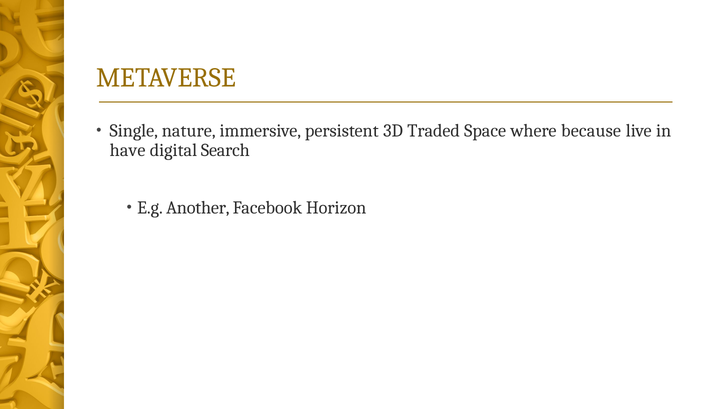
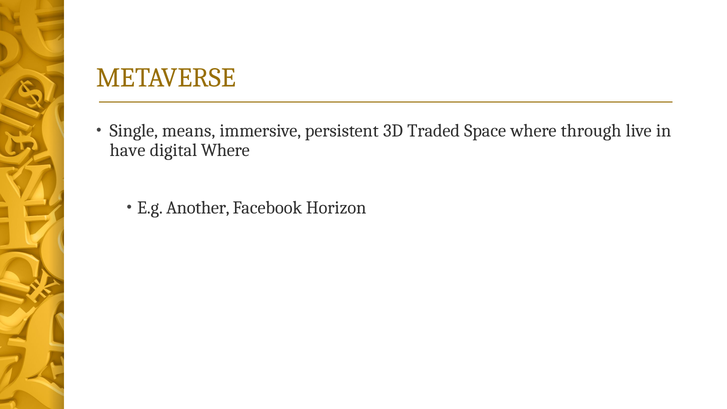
nature: nature -> means (189, 131)
because: because -> through (591, 131)
digital Search: Search -> Where (225, 150)
